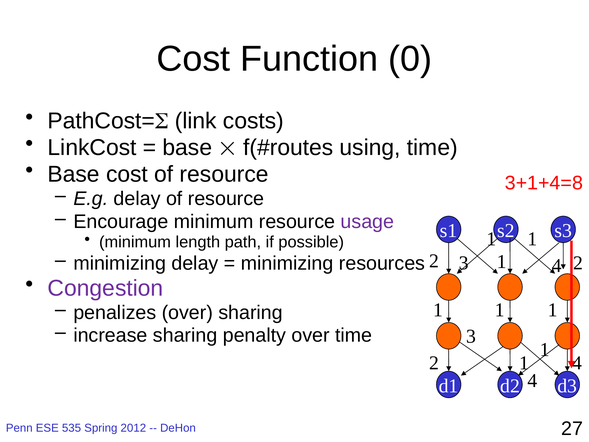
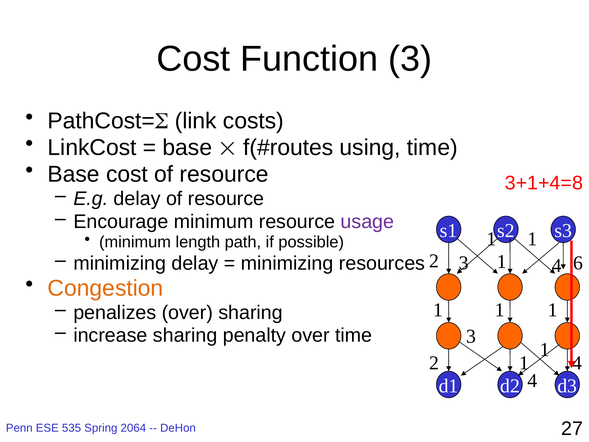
Function 0: 0 -> 3 (410, 59)
4 2: 2 -> 6 (578, 263)
Congestion colour: purple -> orange (105, 288)
2012: 2012 -> 2064 (133, 428)
